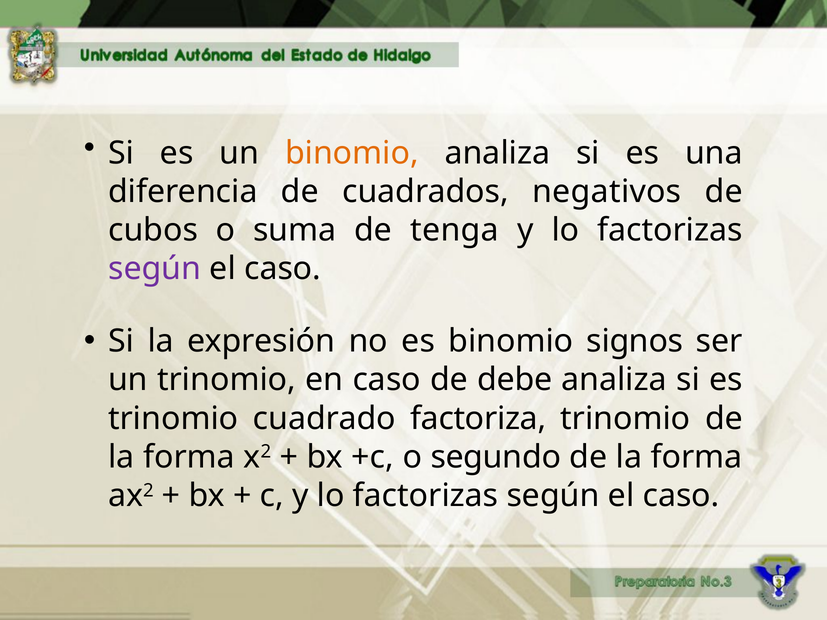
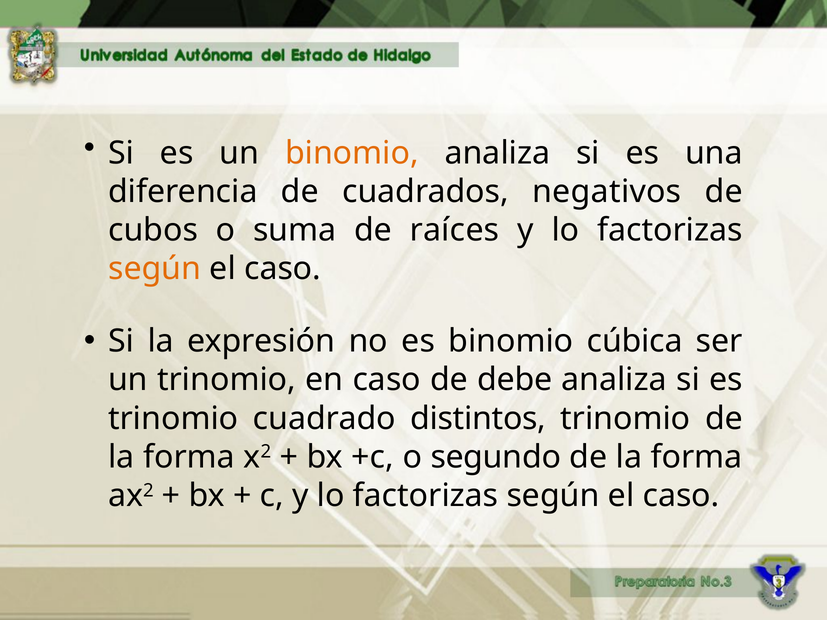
tenga: tenga -> raíces (455, 230)
según colour: purple -> orange (155, 269)
signos: signos -> cúbica (635, 341)
factoriza: factoriza -> distintos (478, 419)
